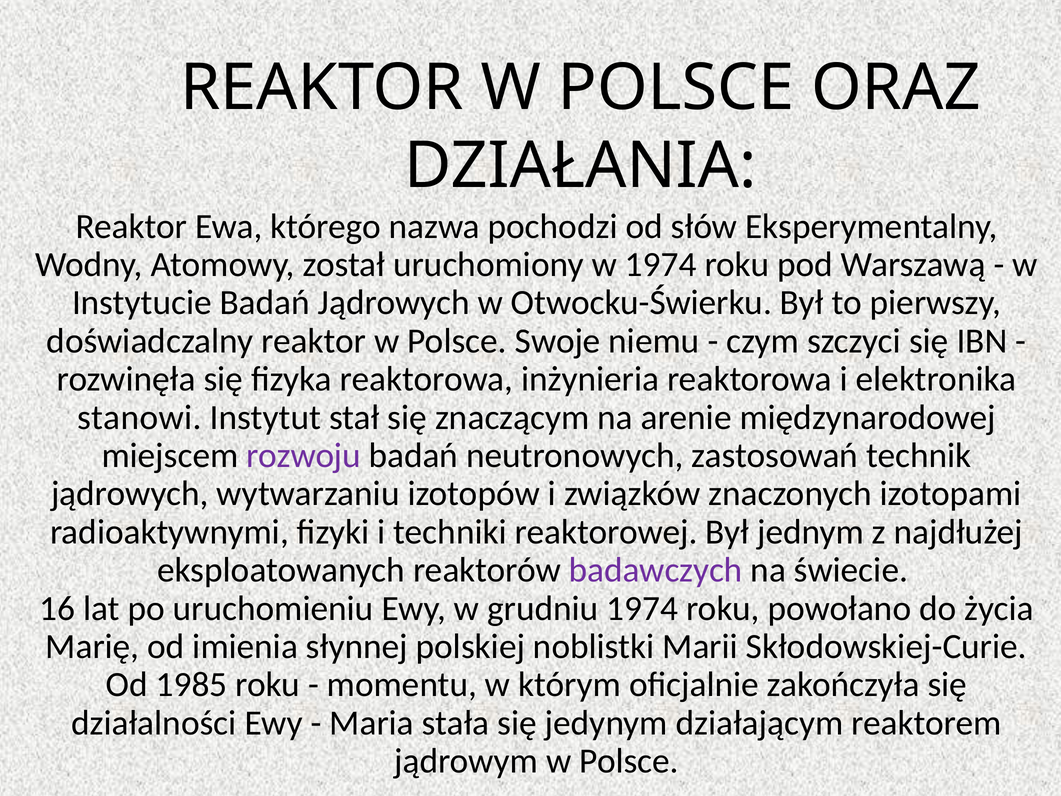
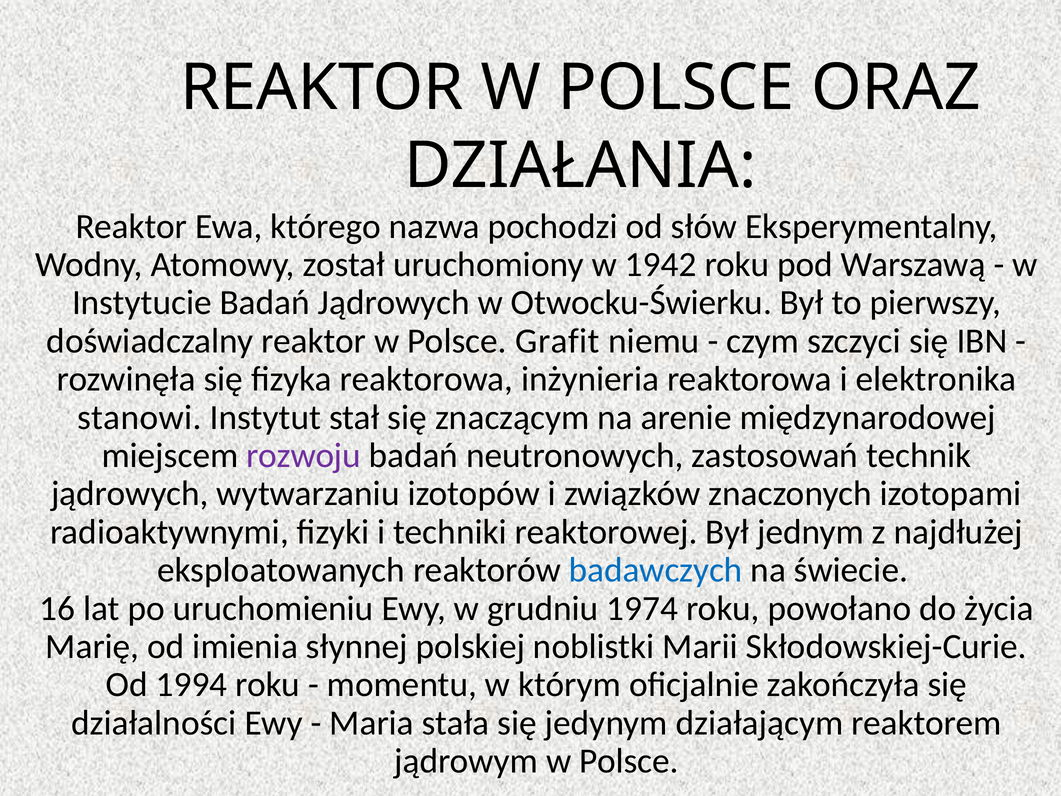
w 1974: 1974 -> 1942 (661, 265)
Swoje: Swoje -> Grafit (557, 341)
badawczych colour: purple -> blue (656, 570)
1985: 1985 -> 1994 (192, 684)
